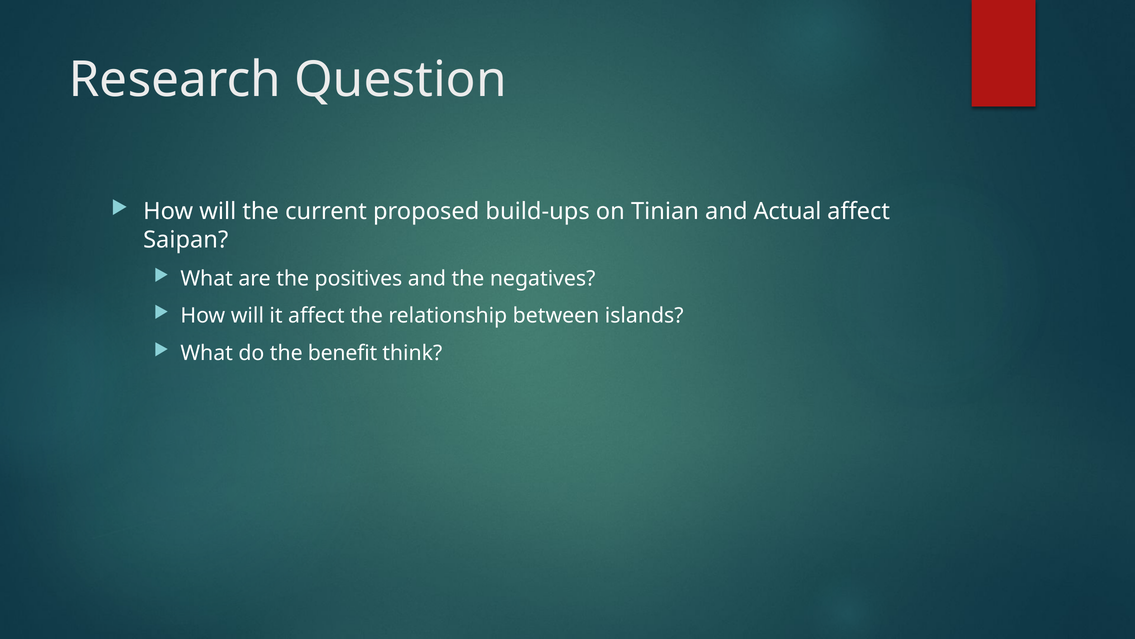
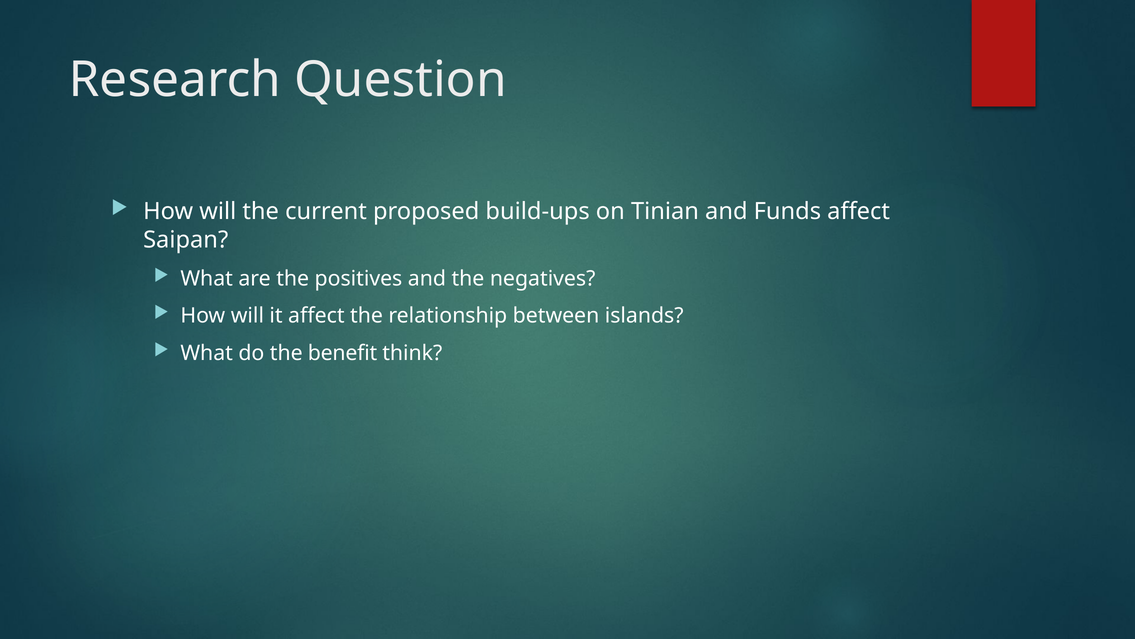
Actual: Actual -> Funds (787, 211)
